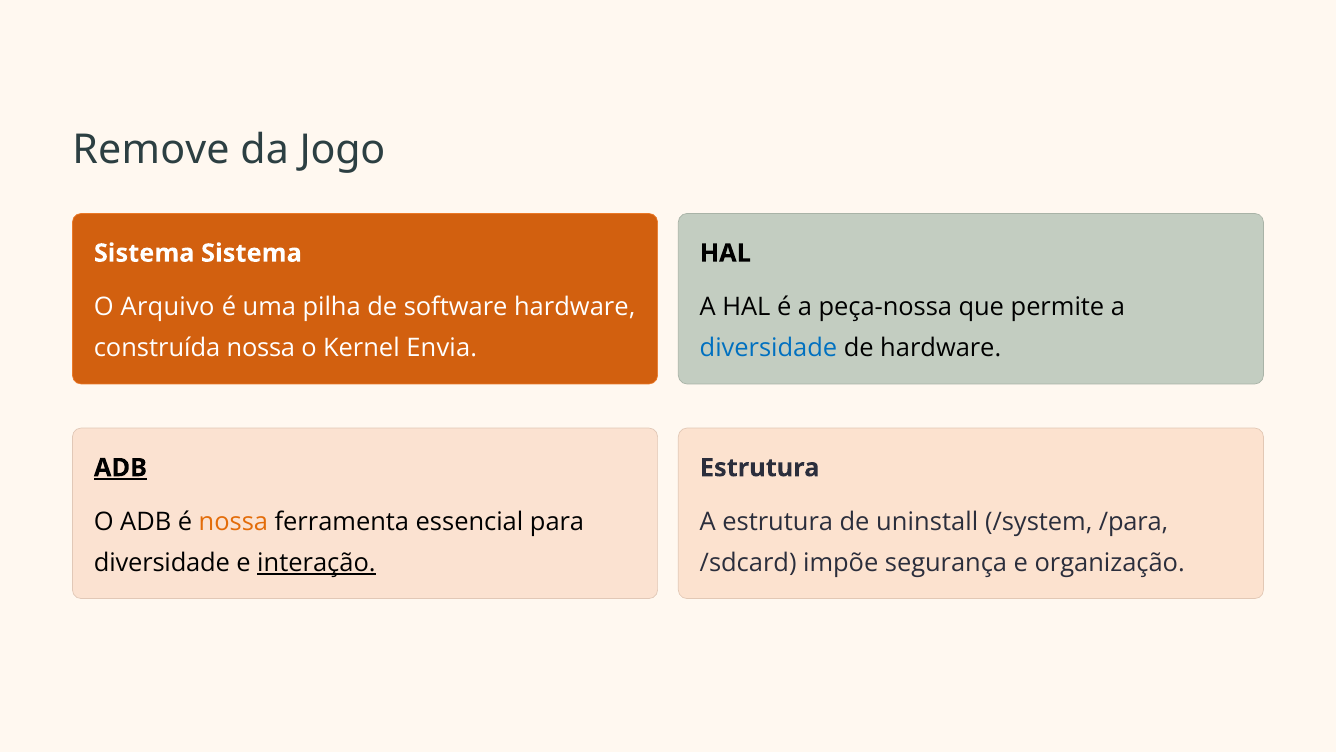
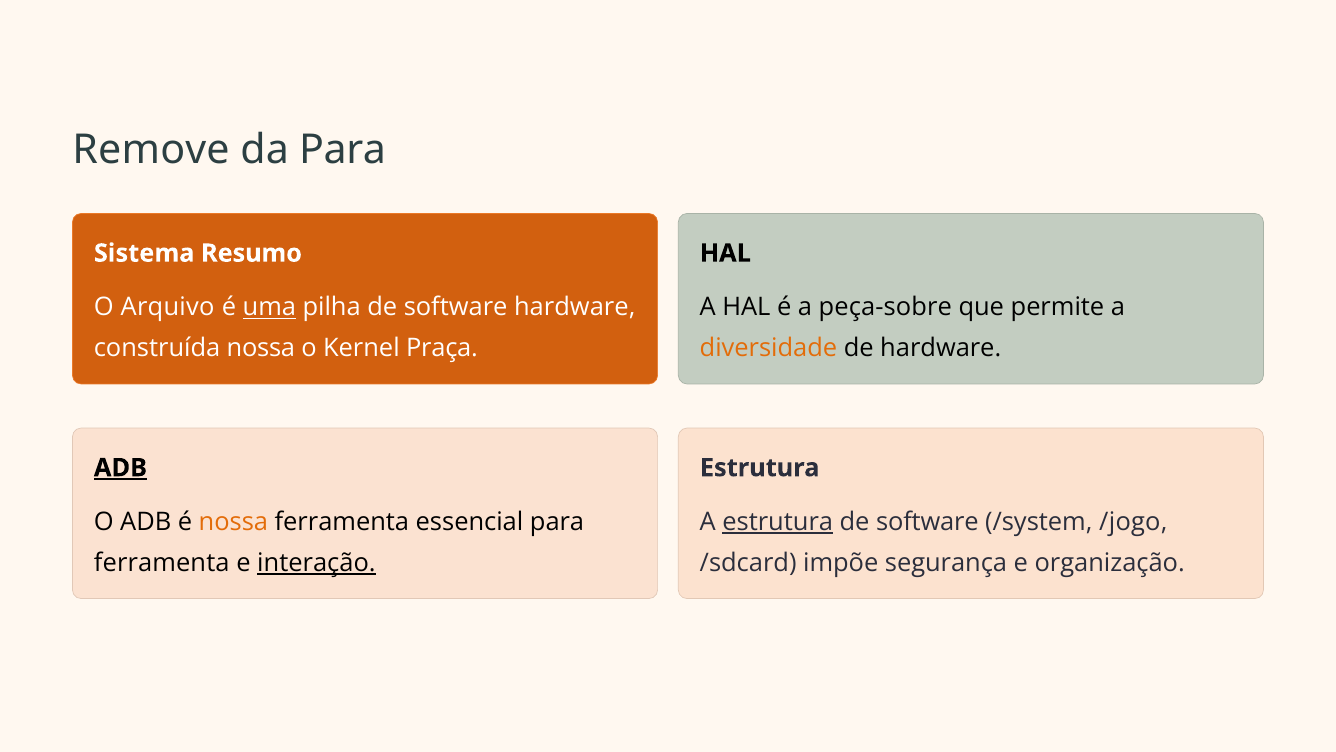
da Jogo: Jogo -> Para (343, 150)
Sistema Sistema: Sistema -> Resumo (252, 253)
uma underline: none -> present (269, 307)
peça-nossa: peça-nossa -> peça-sobre (885, 307)
Envia: Envia -> Praça (442, 348)
diversidade colour: blue -> orange (768, 348)
estrutura underline: none -> present (778, 522)
uninstall: uninstall -> software (927, 522)
/para: /para -> /jogo (1133, 522)
diversidade: diversidade -> ferramenta (162, 563)
